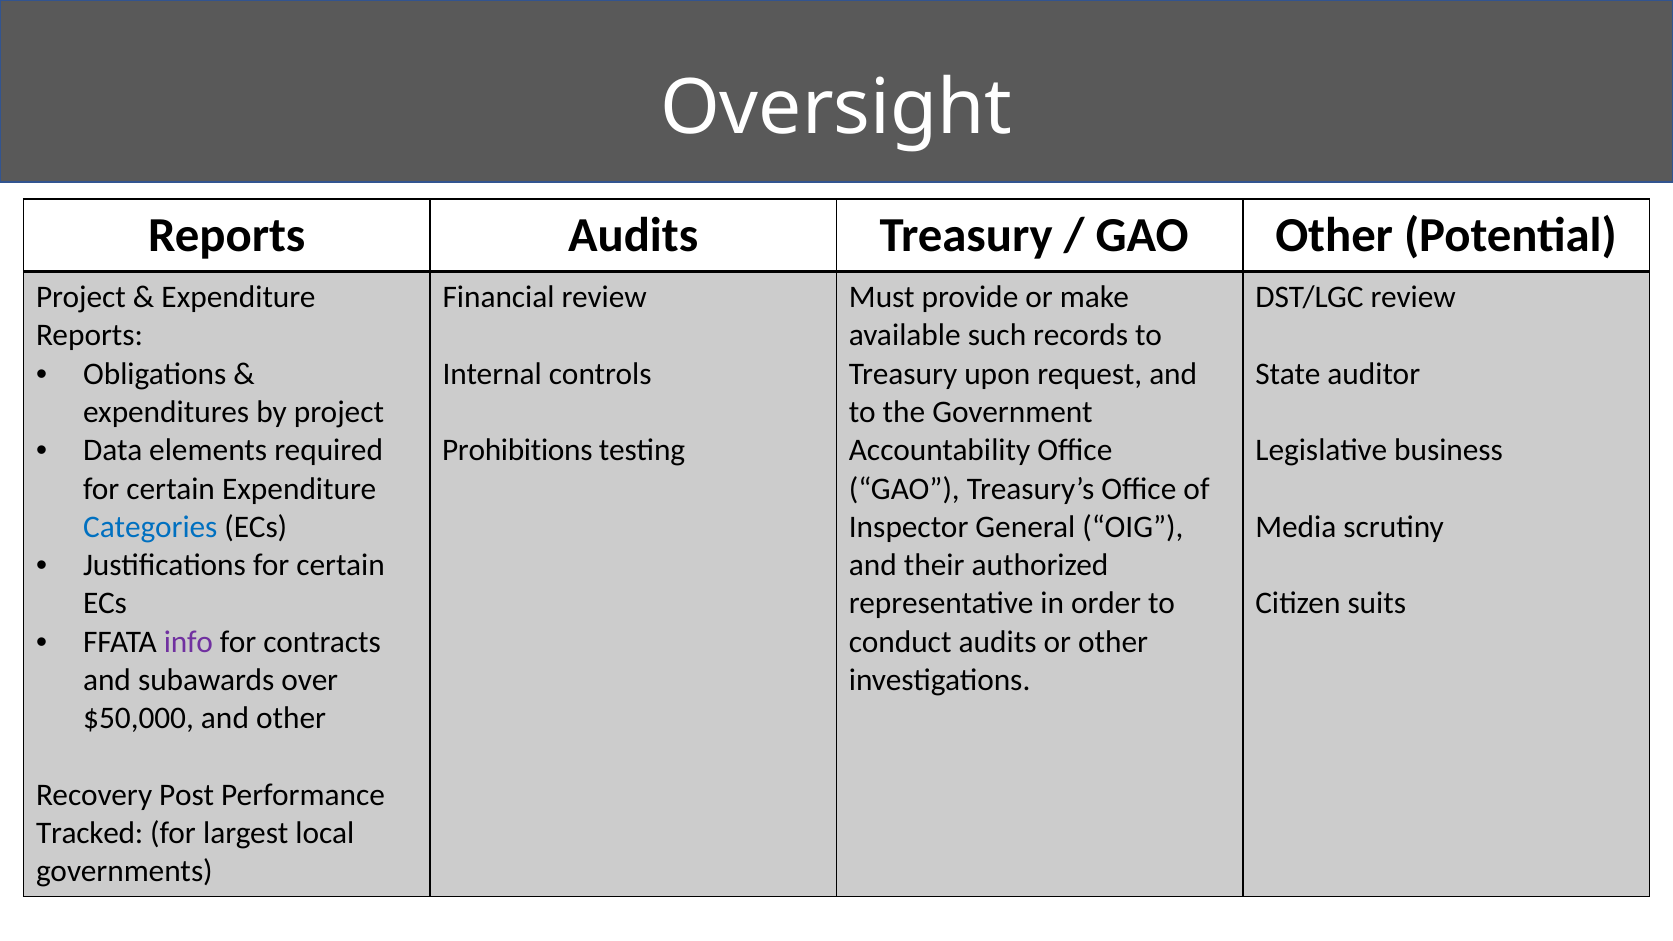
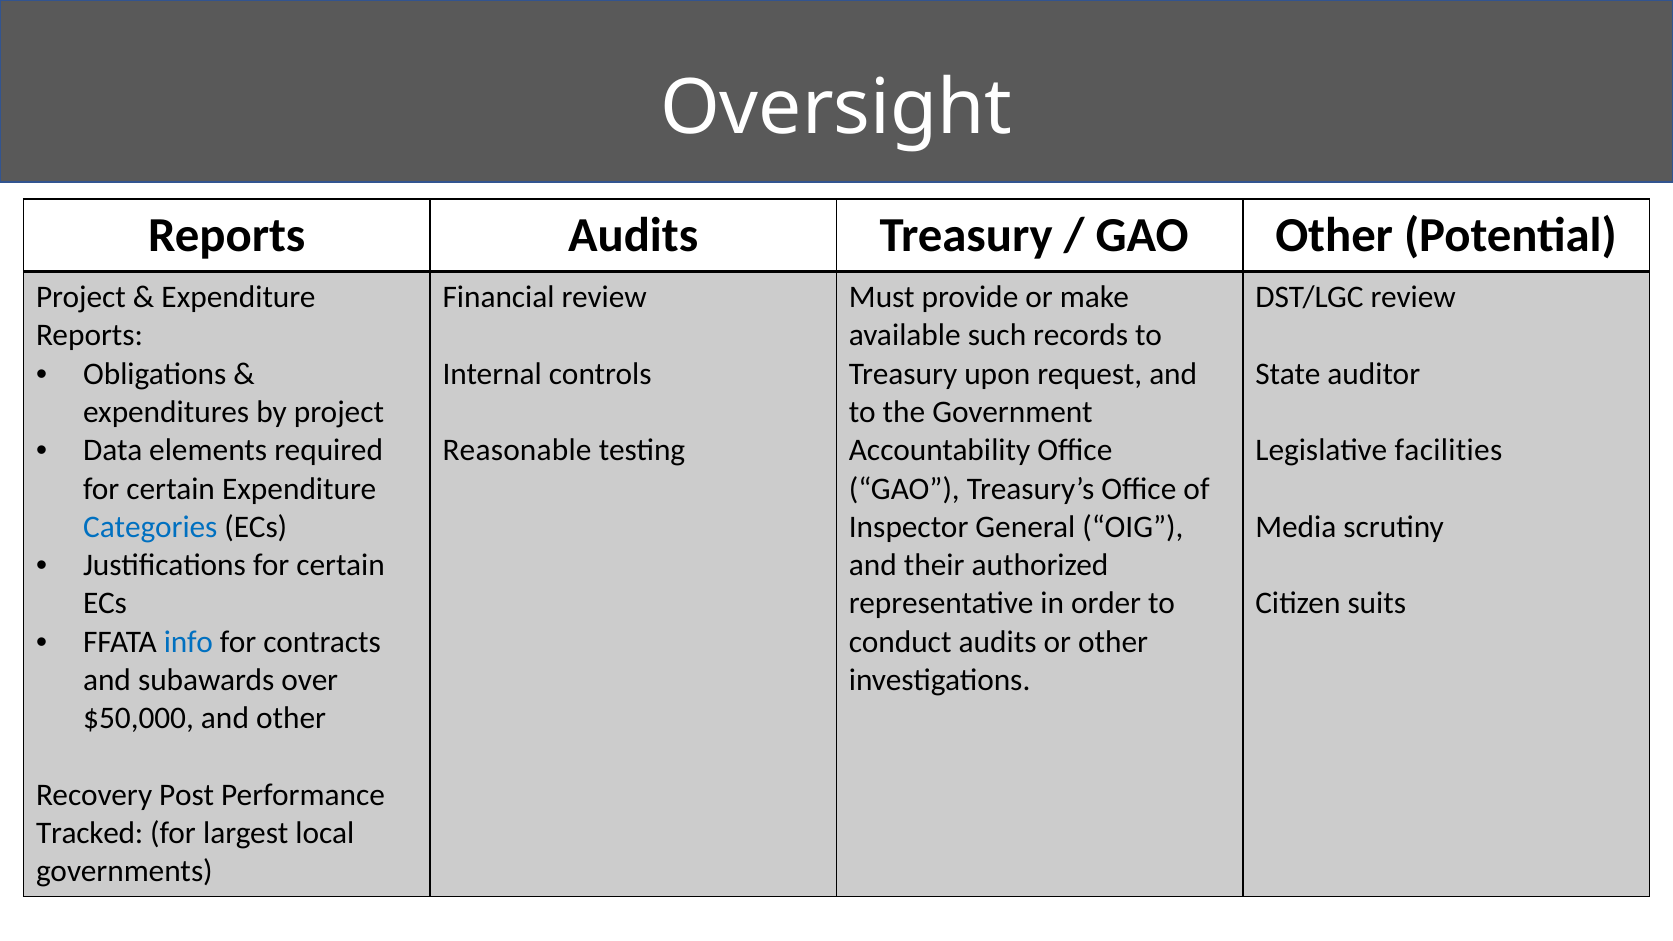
Prohibitions: Prohibitions -> Reasonable (517, 450)
business: business -> facilities (1448, 450)
info colour: purple -> blue (188, 642)
